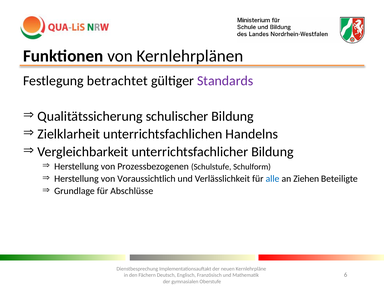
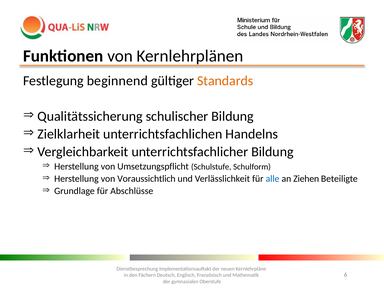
betrachtet: betrachtet -> beginnend (117, 81)
Standards colour: purple -> orange (225, 81)
Prozessbezogenen: Prozessbezogenen -> Umsetzungspflicht (153, 166)
